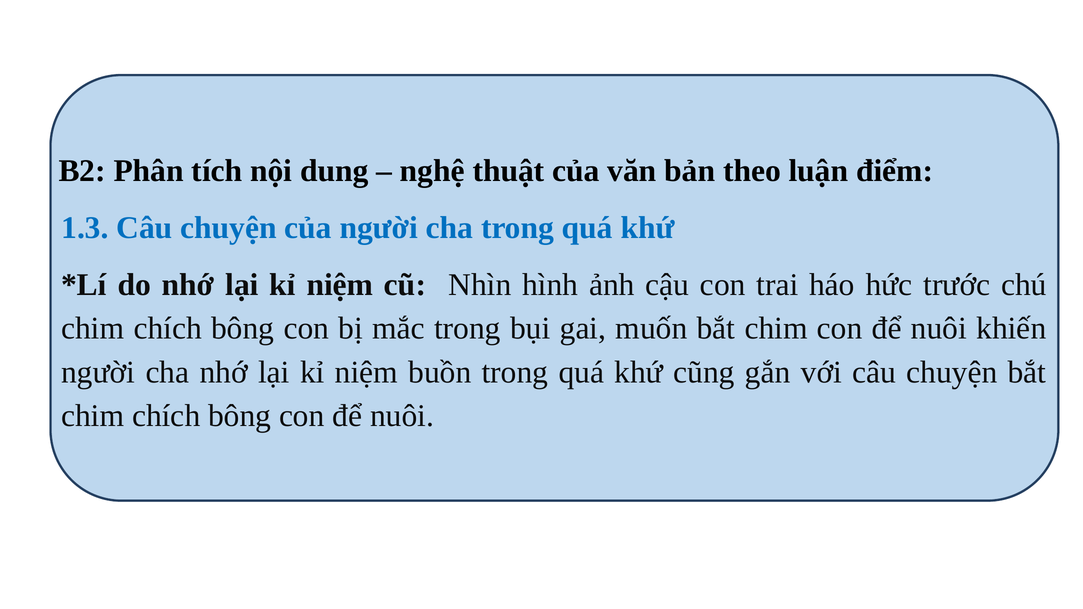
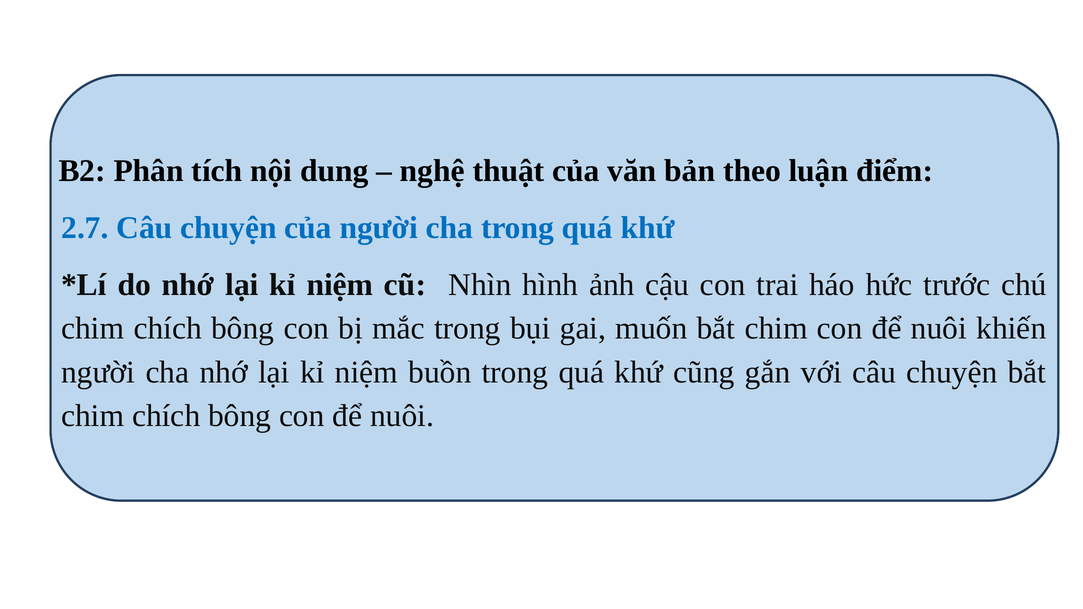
1.3: 1.3 -> 2.7 (85, 228)
